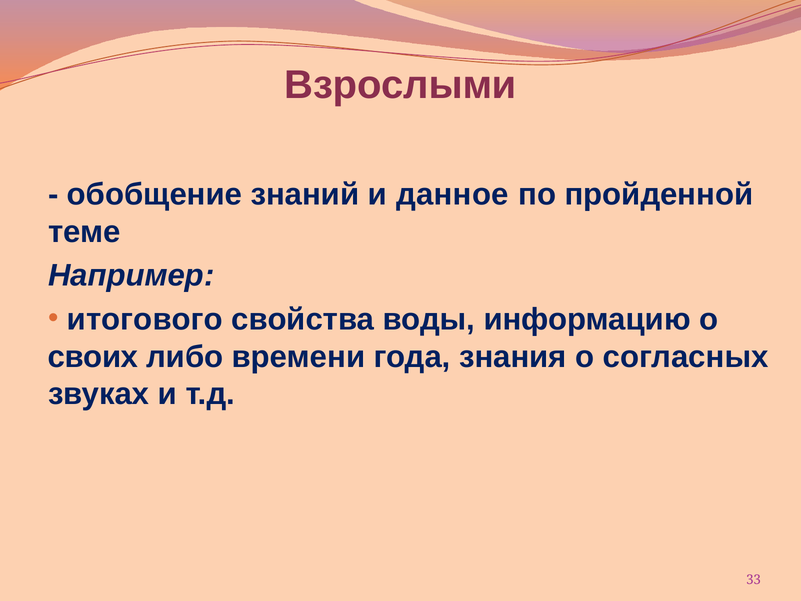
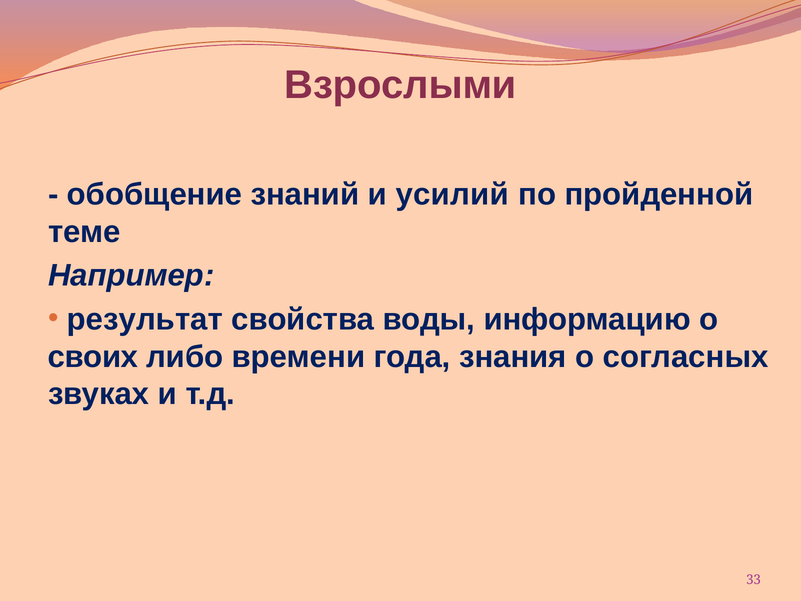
данное: данное -> усилий (452, 195)
итогового: итогового -> результат (145, 319)
